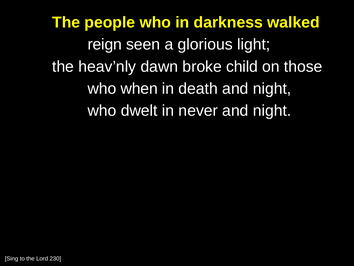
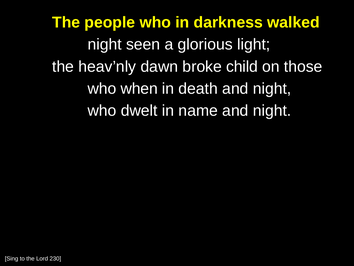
reign: reign -> night (105, 44)
never: never -> name (198, 111)
